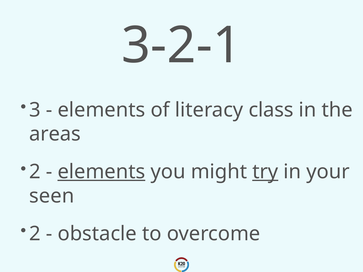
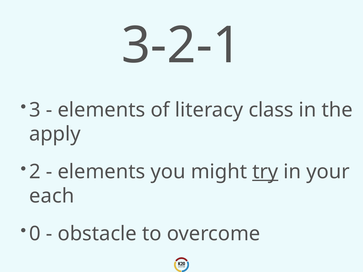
areas: areas -> apply (55, 134)
elements underline: present -> none (101, 172)
seen: seen -> each (52, 196)
2: 2 -> 0 (35, 234)
